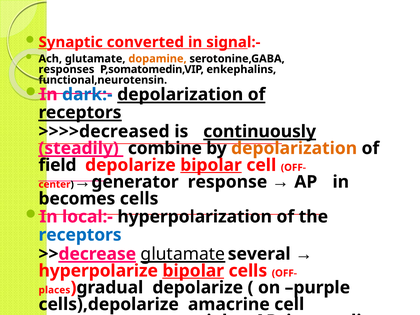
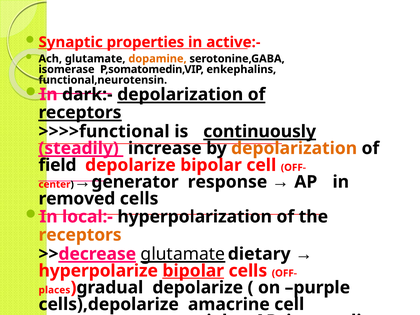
converted: converted -> properties (145, 42)
signal:-: signal:- -> active:- (233, 42)
responses: responses -> isomerase (66, 69)
dark:- colour: blue -> black (87, 94)
>>>>decreased: >>>>decreased -> >>>>functional (104, 131)
combine: combine -> increase (165, 148)
bipolar underline: present -> none (211, 165)
becomes: becomes -> removed (77, 199)
receptors colour: blue -> orange (80, 235)
several: several -> dietary (259, 254)
